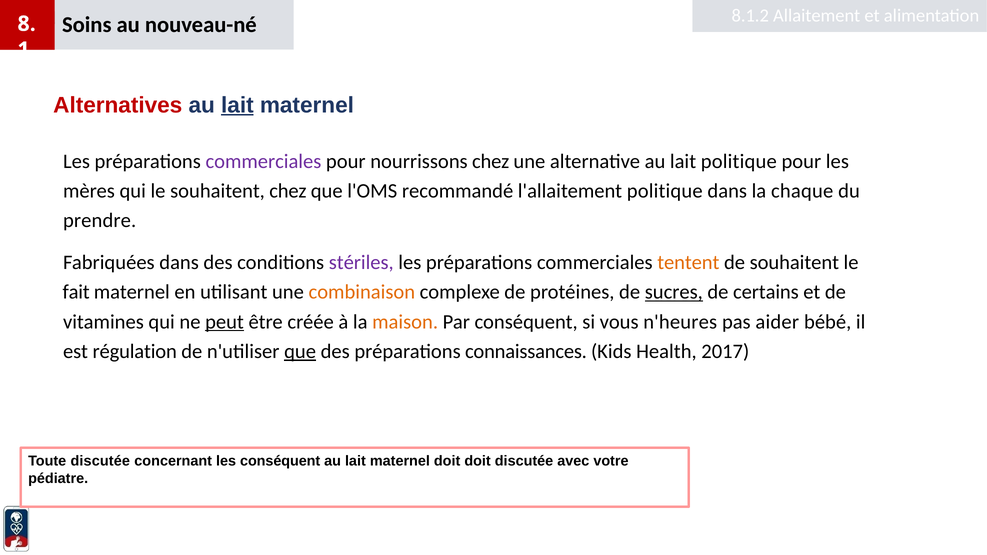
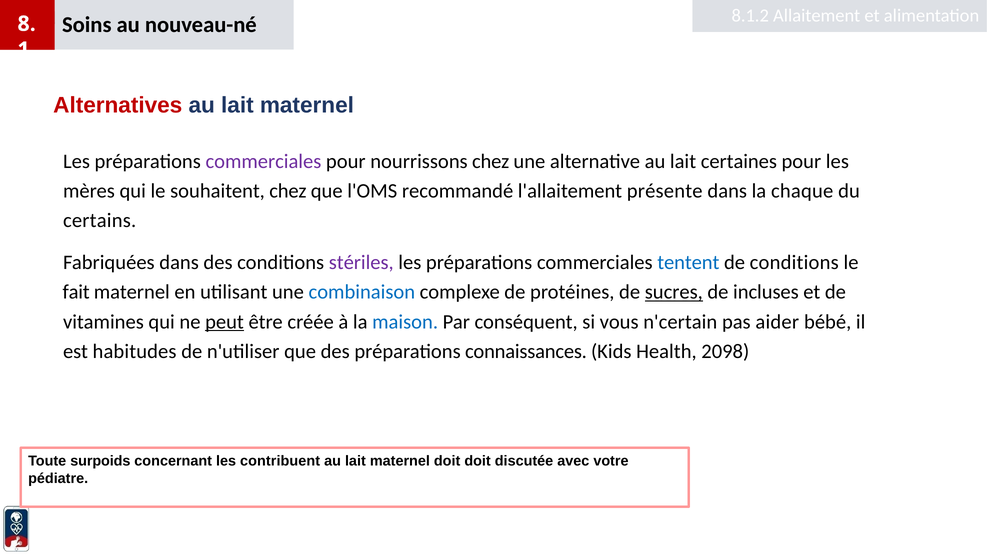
lait underline: present -> none (237, 105)
lait politique: politique -> certaines (739, 161)
l'allaitement politique: politique -> présente (665, 191)
prendre: prendre -> certains (100, 221)
tentent colour: orange -> blue (688, 263)
de souhaitent: souhaitent -> conditions (794, 263)
combinaison colour: orange -> blue (362, 292)
certains: certains -> incluses (766, 292)
maison colour: orange -> blue (405, 322)
n'heures: n'heures -> n'certain (680, 322)
régulation: régulation -> habitudes (135, 352)
que underline: present -> none (300, 352)
2017: 2017 -> 2098 (725, 352)
Toute discutée: discutée -> surpoids (100, 461)
les conséquent: conséquent -> contribuent (280, 461)
